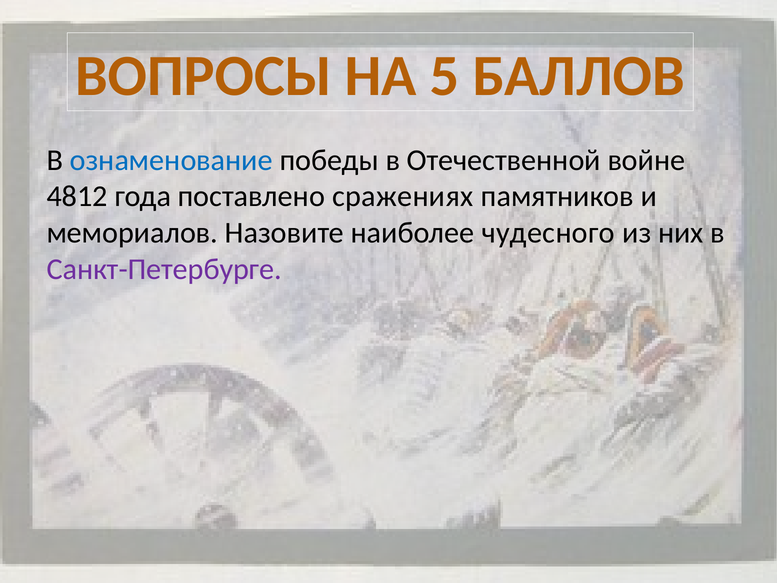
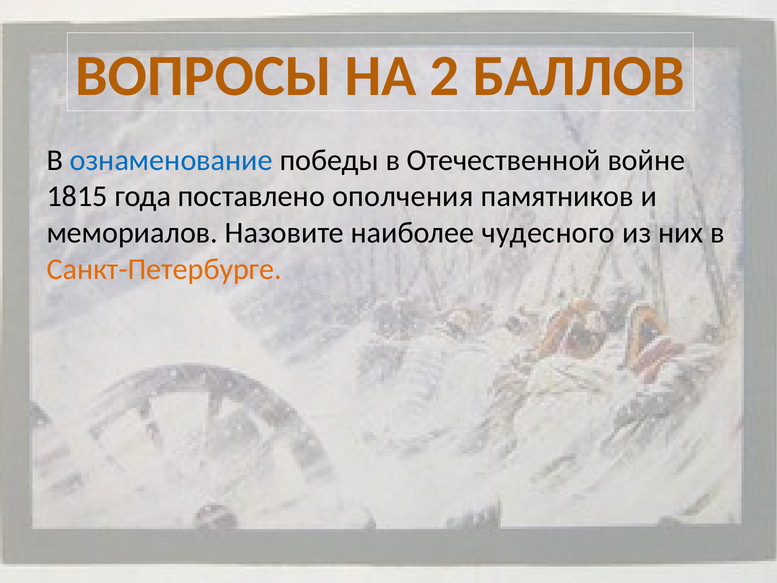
5: 5 -> 2 (445, 76)
4812: 4812 -> 1815 (77, 196)
сражениях: сражениях -> ополчения (403, 196)
Санкт-Петербурге colour: purple -> orange (164, 269)
